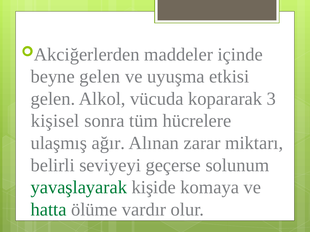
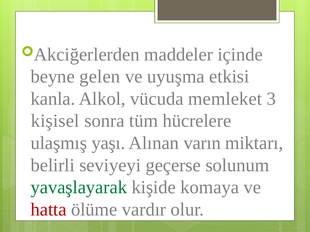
gelen: gelen -> kanla (53, 99)
kopararak: kopararak -> memleket (225, 99)
ağır: ağır -> yaşı (108, 143)
zarar: zarar -> varın (202, 143)
hatta colour: green -> red (49, 210)
